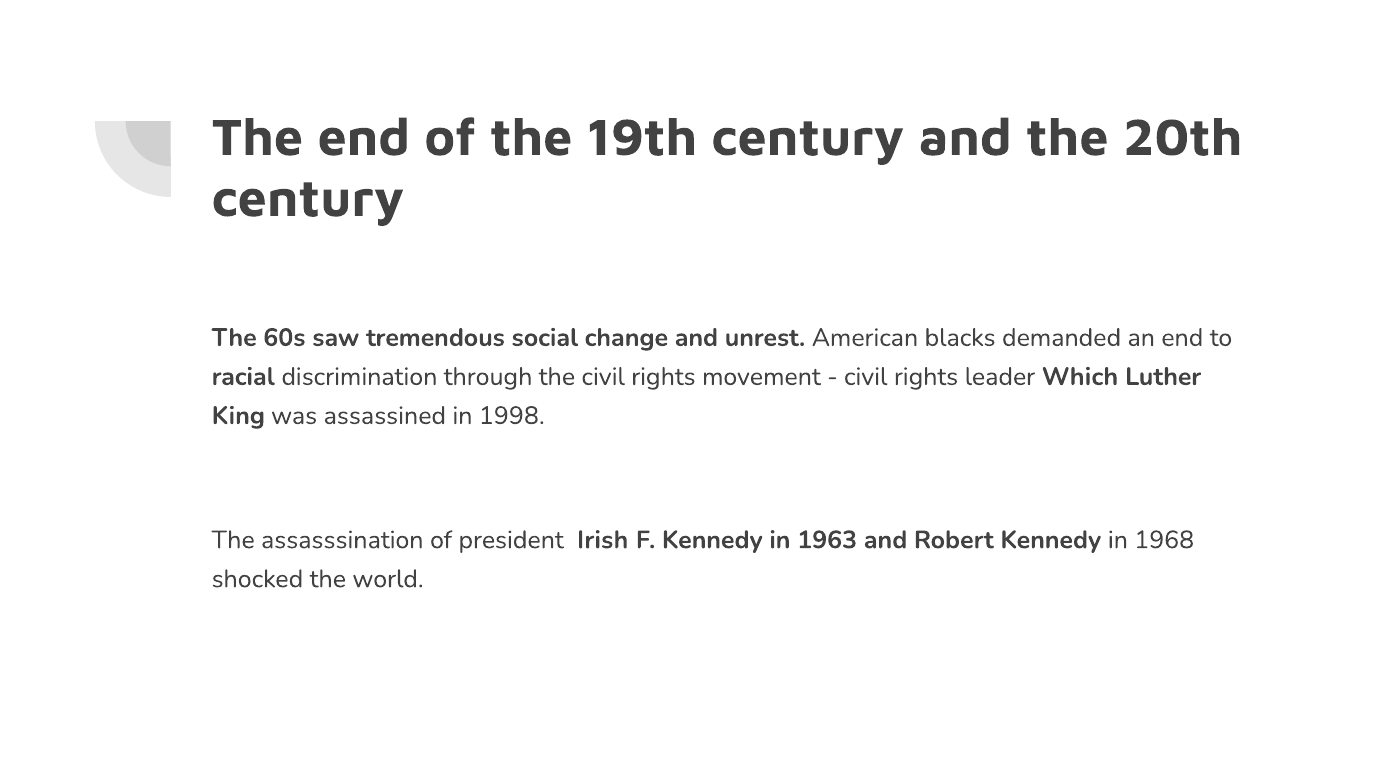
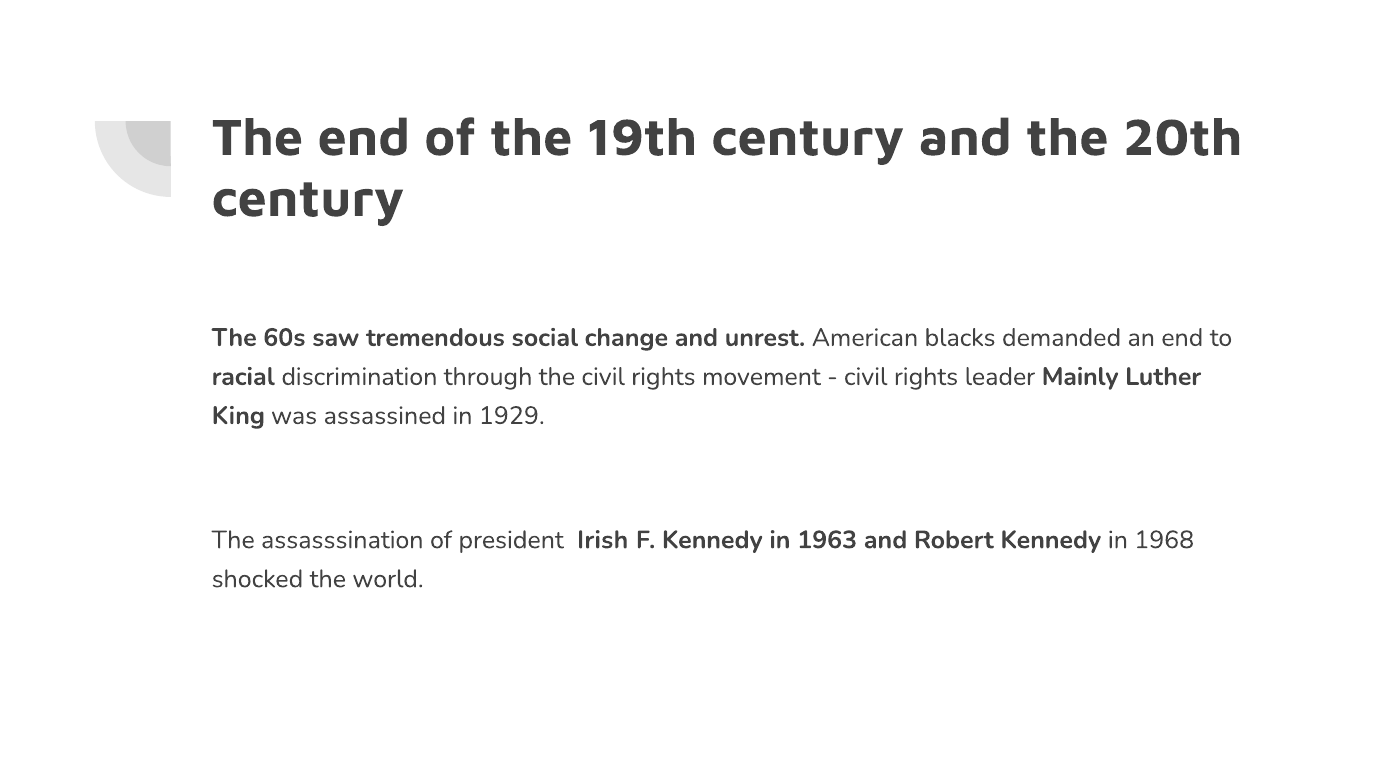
Which: Which -> Mainly (1080, 377)
1998: 1998 -> 1929 (512, 416)
